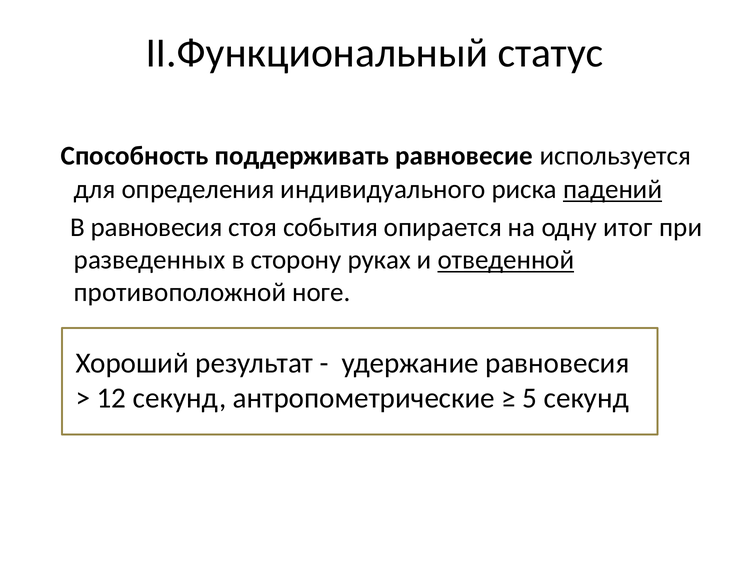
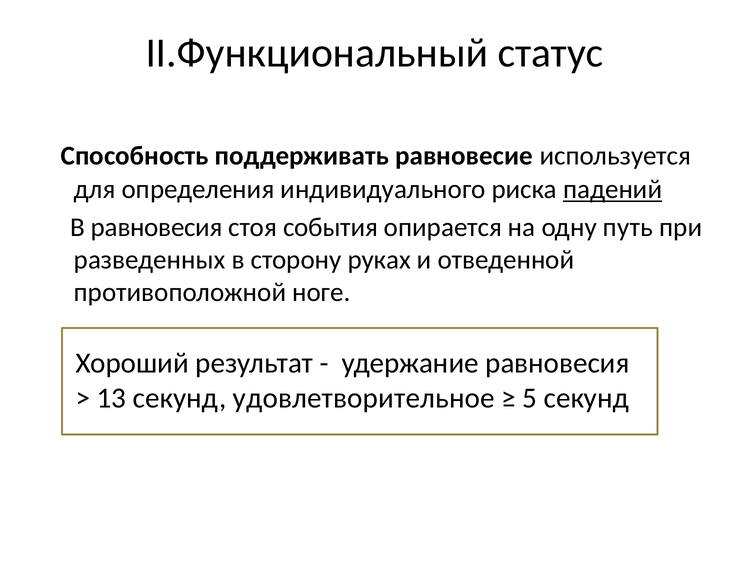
итог: итог -> путь (628, 227)
отведенной underline: present -> none (506, 260)
12: 12 -> 13 (111, 398)
антропометрические: антропометрические -> удовлетворительное (364, 398)
